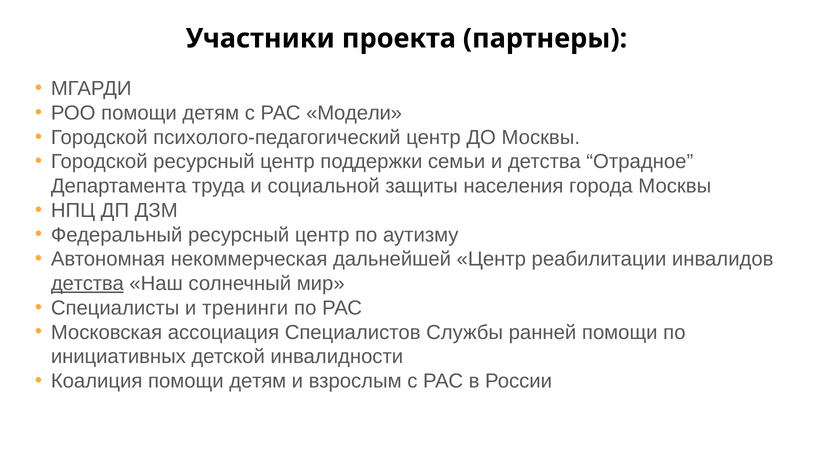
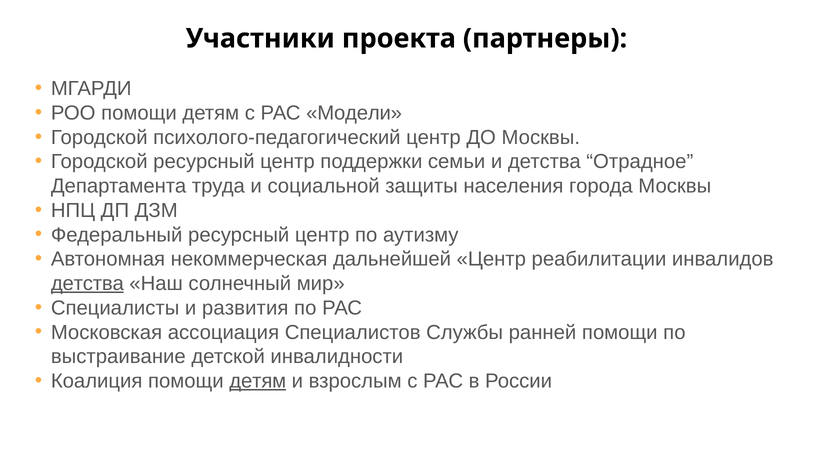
тренинги: тренинги -> развития (245, 308)
инициативных: инициативных -> выстраивание (118, 357)
детям underline: none -> present (258, 381)
